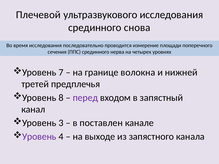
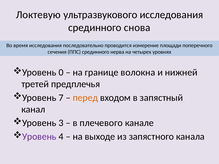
Плечевой: Плечевой -> Локтевую (38, 15)
7: 7 -> 0 (61, 72)
8: 8 -> 7 (61, 98)
перед colour: purple -> orange (85, 98)
поставлен: поставлен -> плечевого (101, 123)
